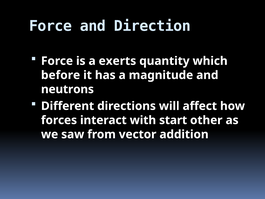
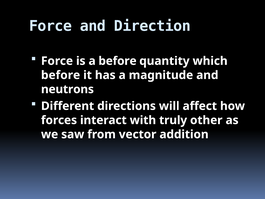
a exerts: exerts -> before (118, 61)
start: start -> truly (173, 120)
